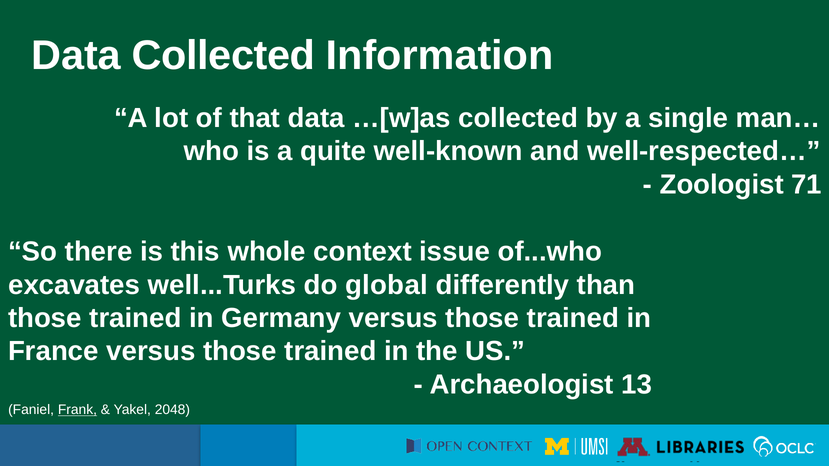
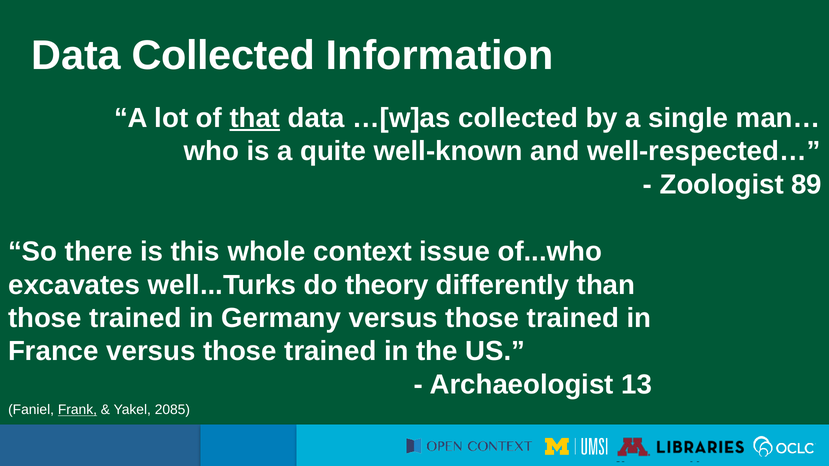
that underline: none -> present (255, 118)
71: 71 -> 89 (806, 185)
global: global -> theory (387, 285)
2048: 2048 -> 2085 (172, 410)
